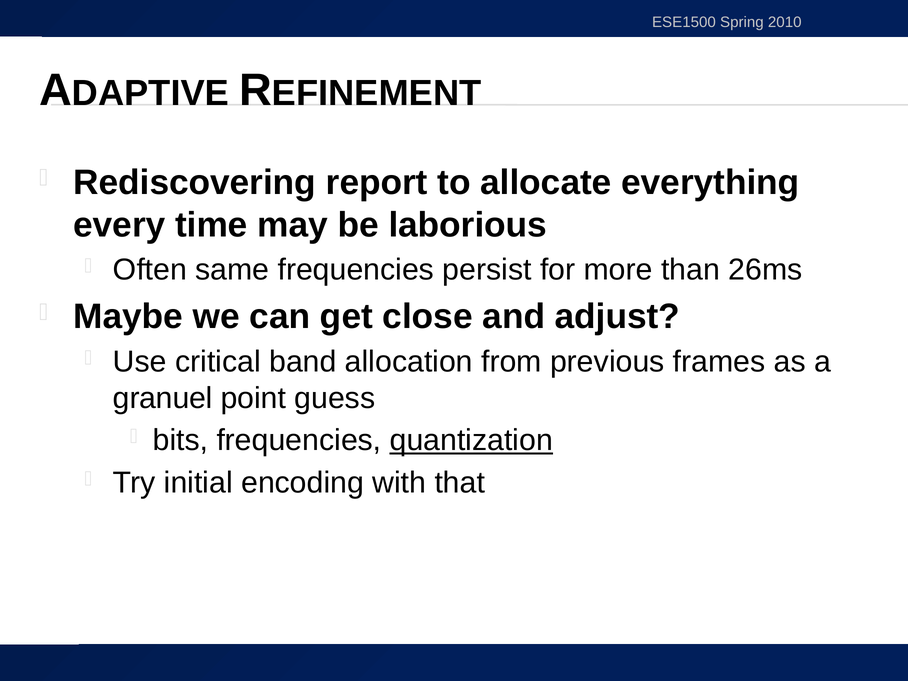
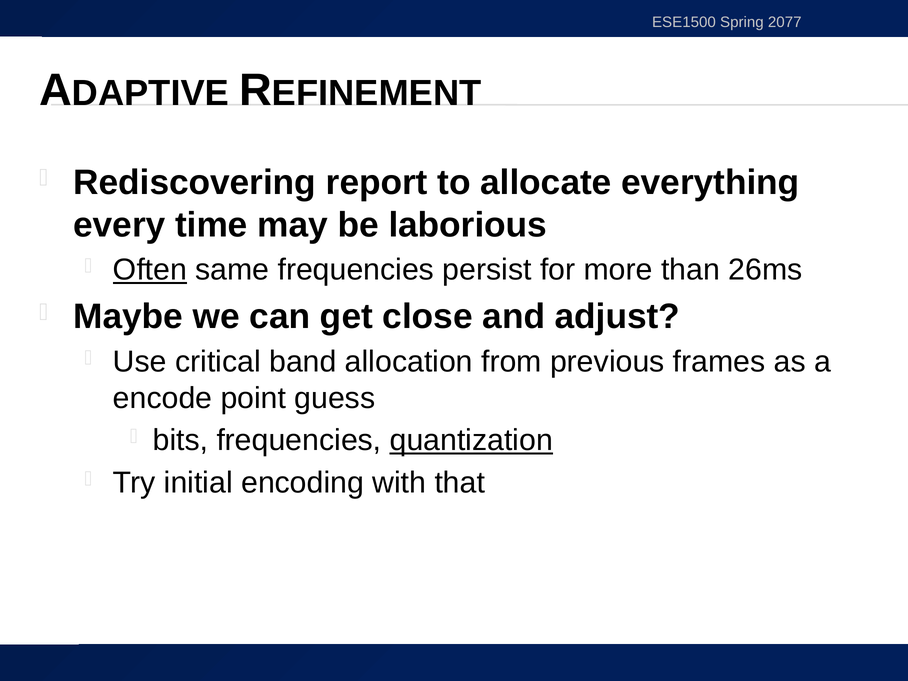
2010: 2010 -> 2077 (785, 22)
Often underline: none -> present (150, 270)
granuel: granuel -> encode (163, 398)
